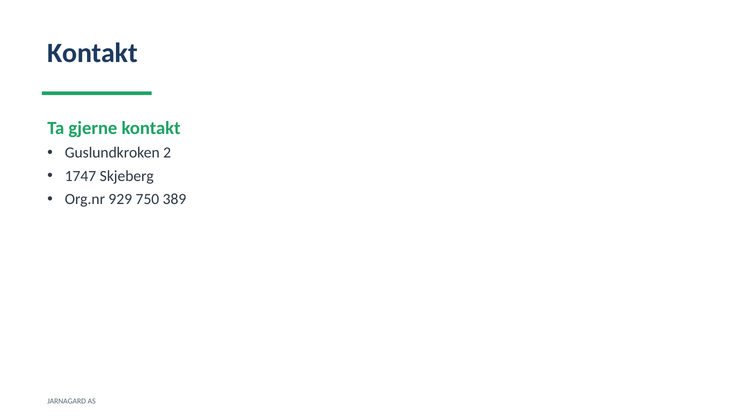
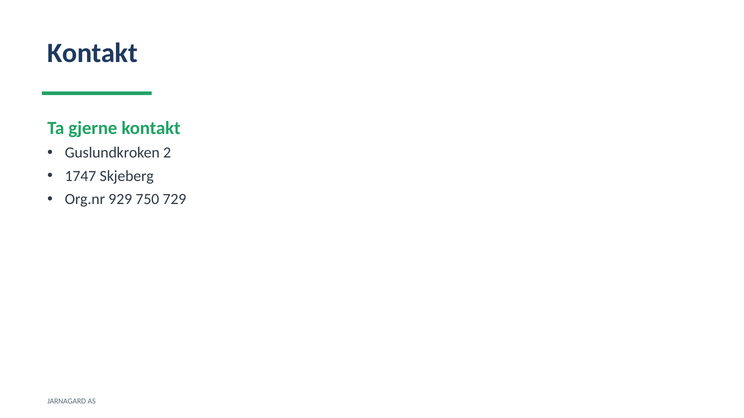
389: 389 -> 729 (175, 200)
